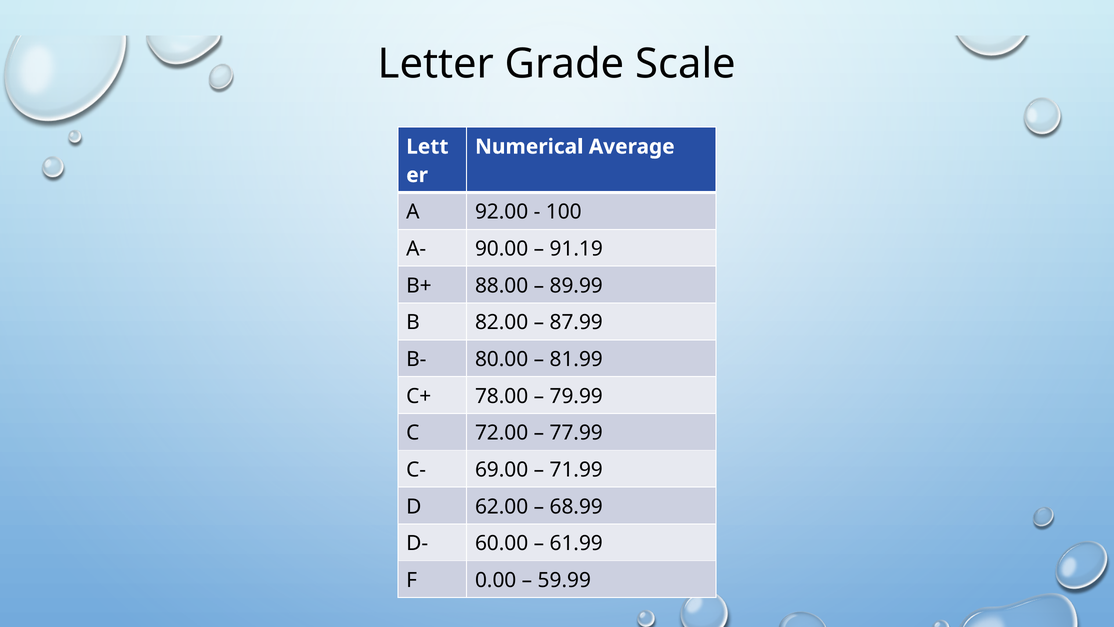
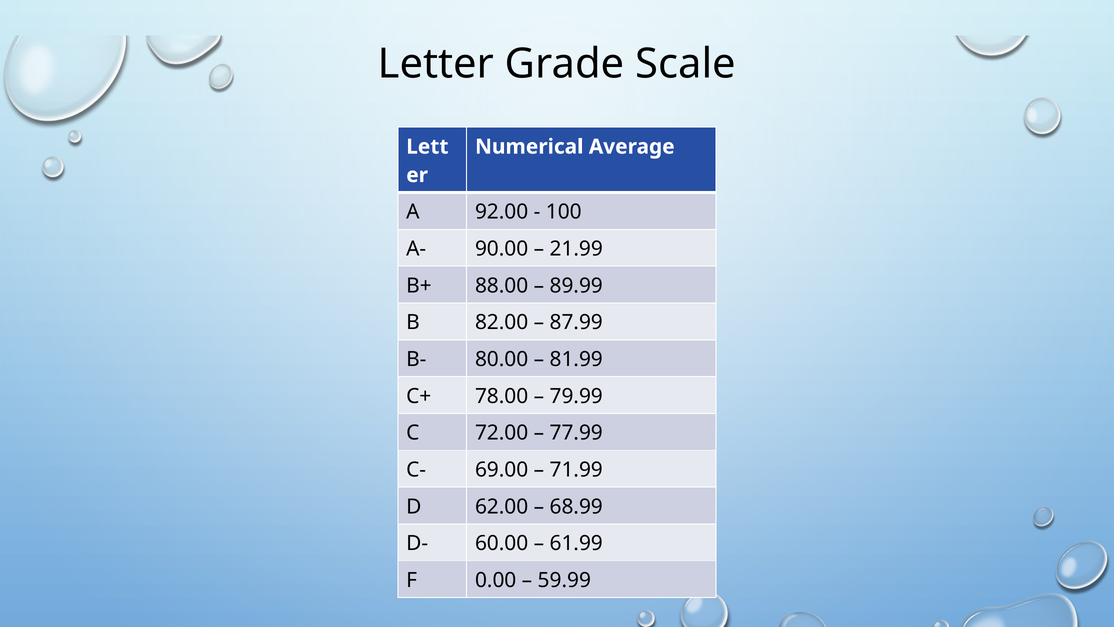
91.19: 91.19 -> 21.99 (576, 249)
